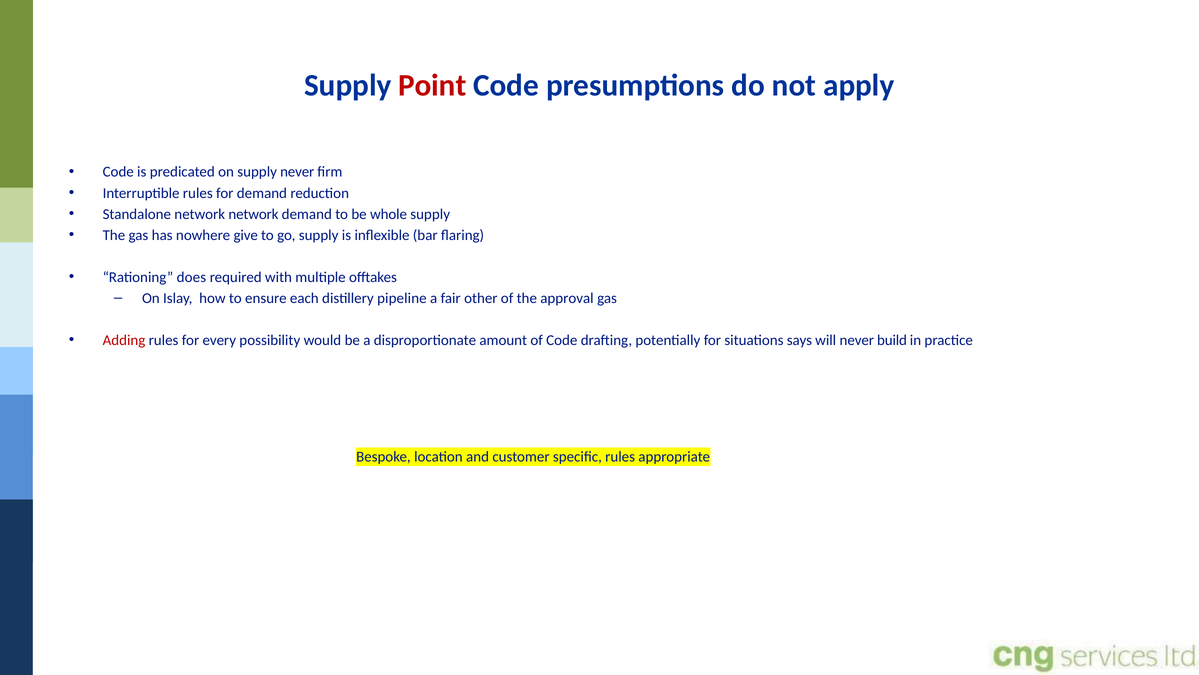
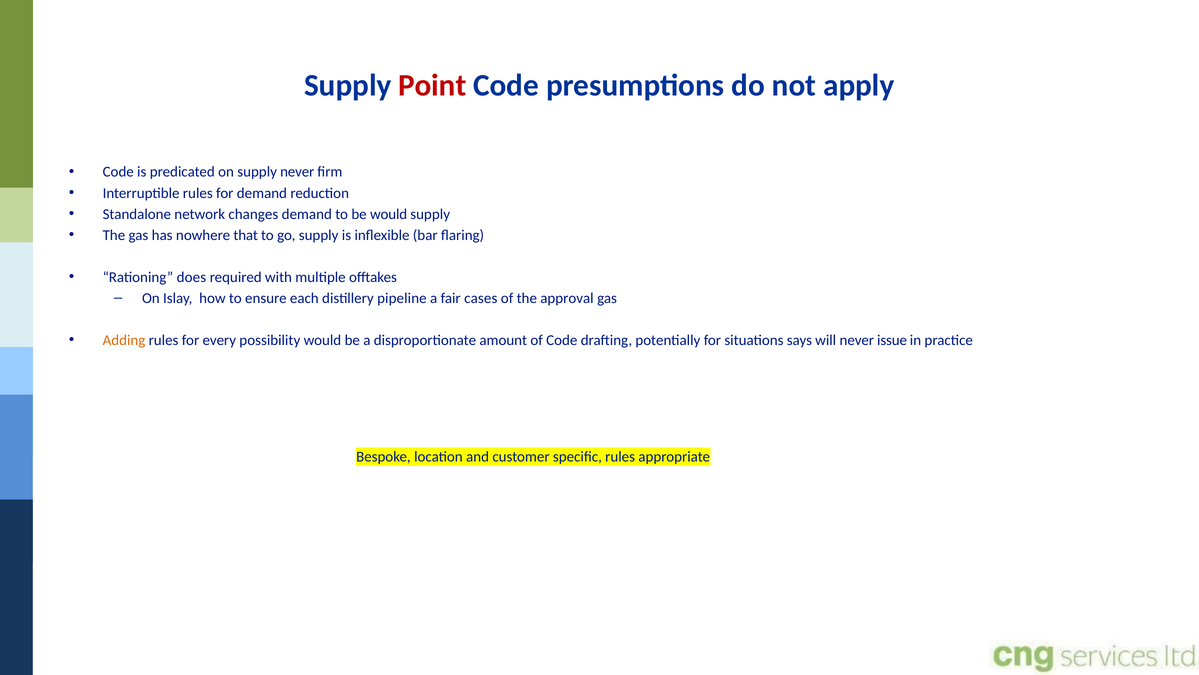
network network: network -> changes (253, 214)
be whole: whole -> would (389, 214)
give: give -> that (246, 235)
other: other -> cases (481, 298)
Adding colour: red -> orange (124, 340)
build: build -> issue (892, 340)
